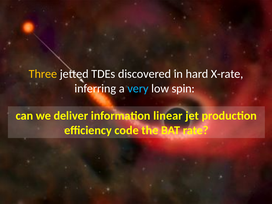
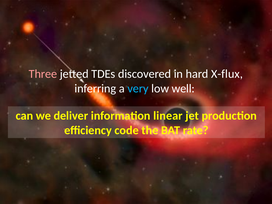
Three colour: yellow -> pink (43, 74)
X-rate: X-rate -> X-flux (227, 74)
spin: spin -> well (183, 88)
